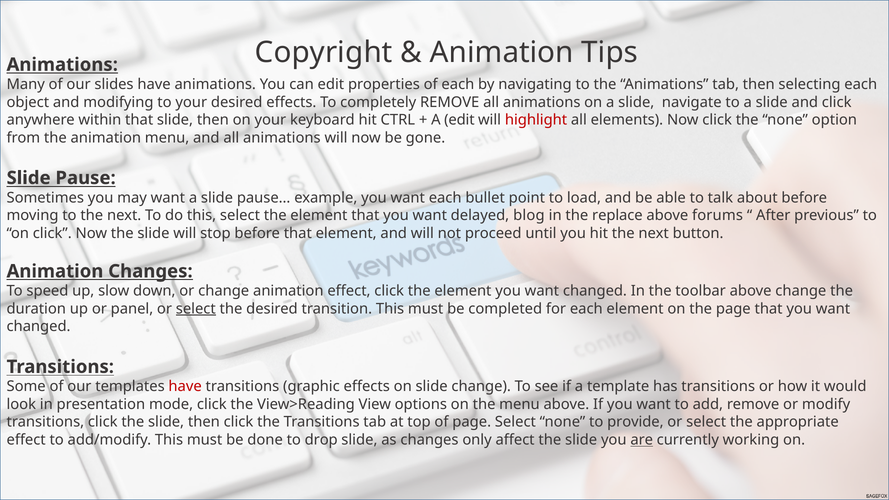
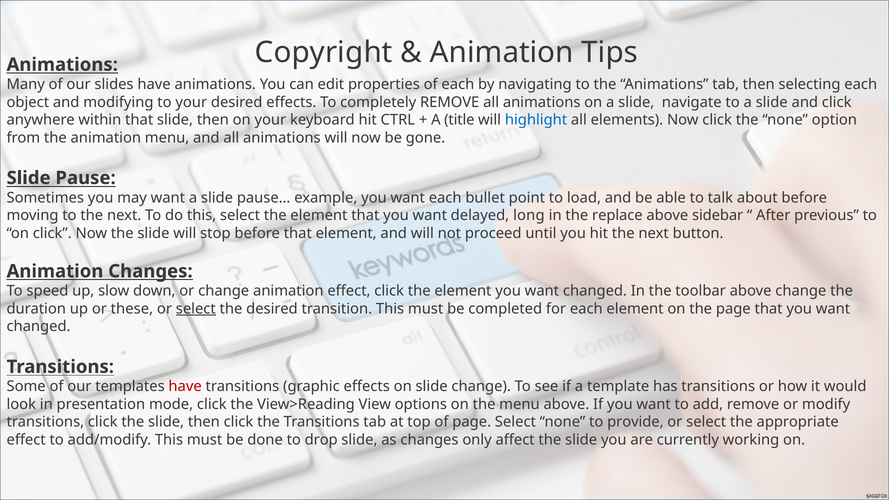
A edit: edit -> title (459, 120)
highlight colour: red -> blue (536, 120)
blog: blog -> long (529, 215)
forums: forums -> sidebar (718, 215)
panel: panel -> these (132, 309)
are underline: present -> none (642, 440)
